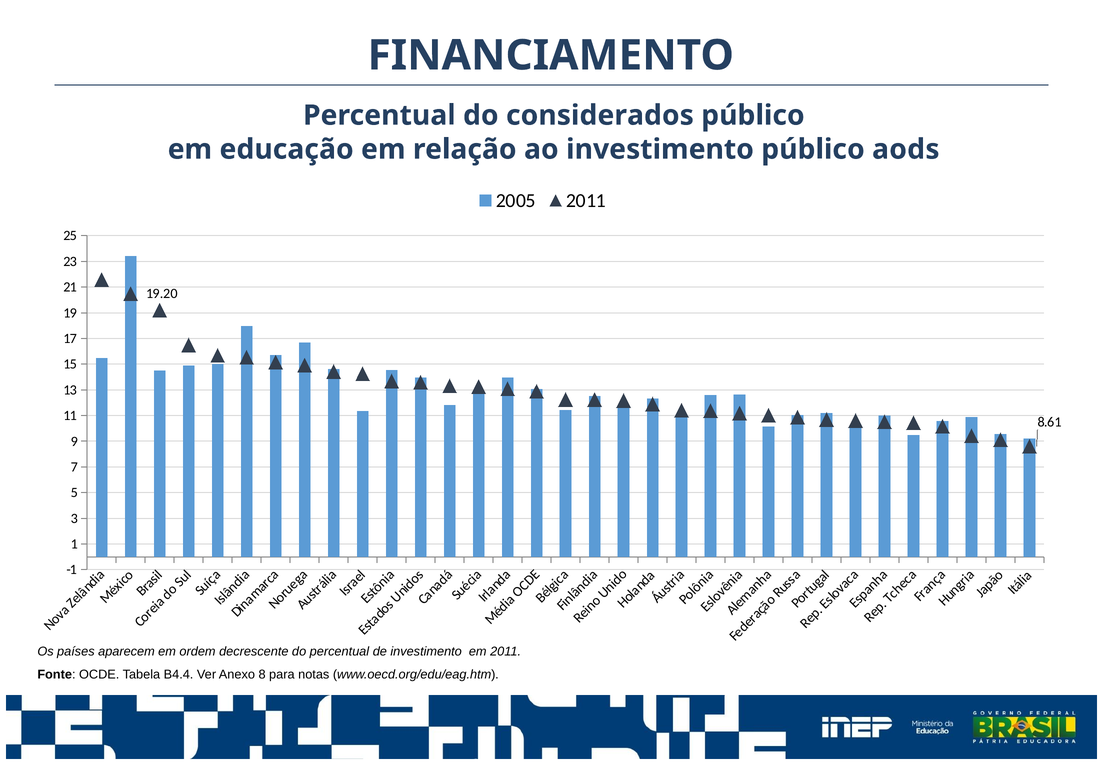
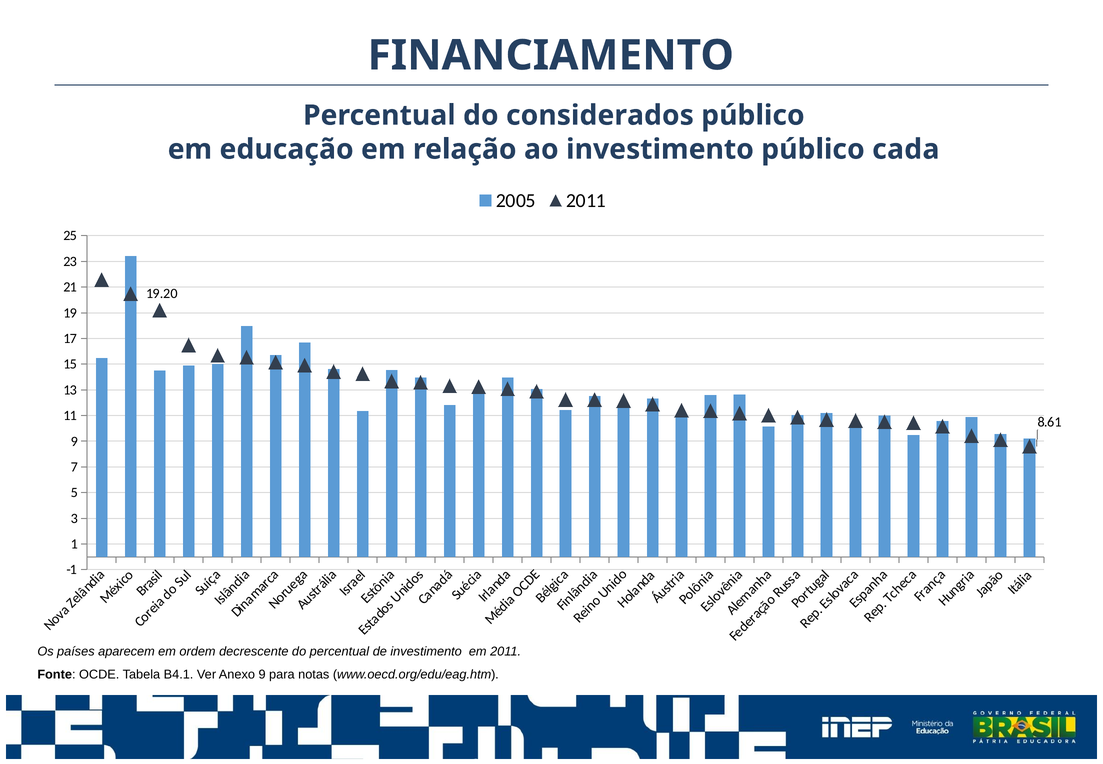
aods: aods -> cada (906, 149)
B4.4: B4.4 -> B4.1 (179, 674)
Anexo 8: 8 -> 9 (262, 674)
